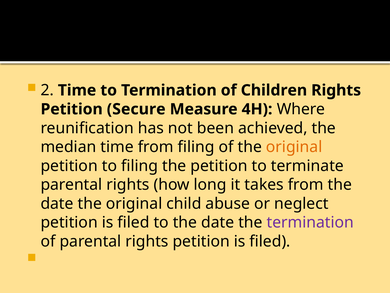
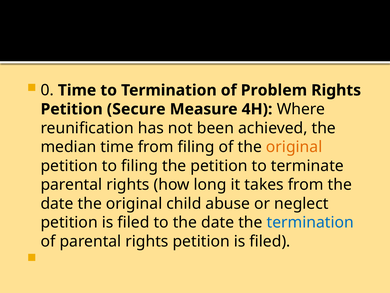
2: 2 -> 0 (47, 90)
Children: Children -> Problem (274, 90)
termination colour: purple -> blue (310, 222)
